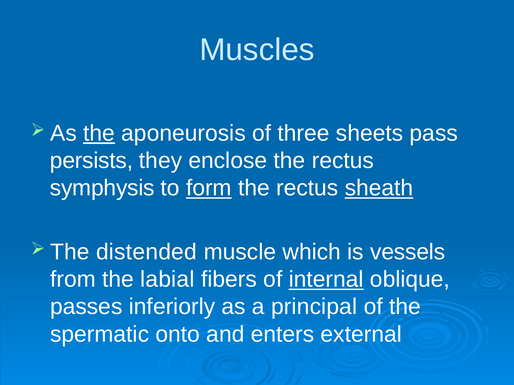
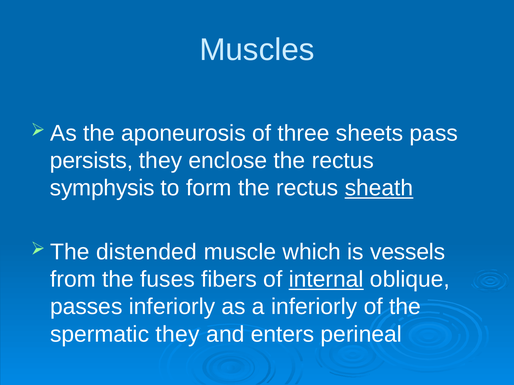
the underline: present -> none (99, 134)
form underline: present -> none (209, 188)
labial: labial -> fuses (168, 280)
a principal: principal -> inferiorly (314, 307)
spermatic onto: onto -> they (178, 335)
external: external -> perineal (361, 335)
